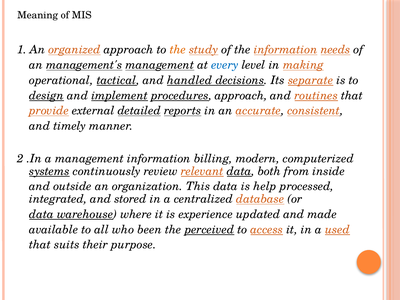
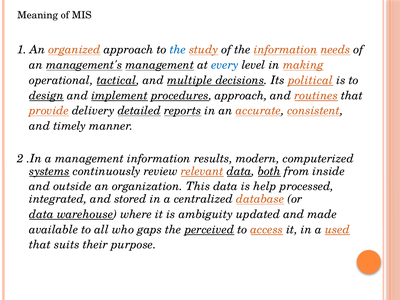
the colour: orange -> blue (178, 50)
handled: handled -> multiple (190, 80)
separate: separate -> political (311, 80)
external: external -> delivery (93, 111)
billing: billing -> results (213, 159)
both underline: none -> present (270, 171)
experience: experience -> ambiguity (206, 214)
been: been -> gaps (150, 230)
